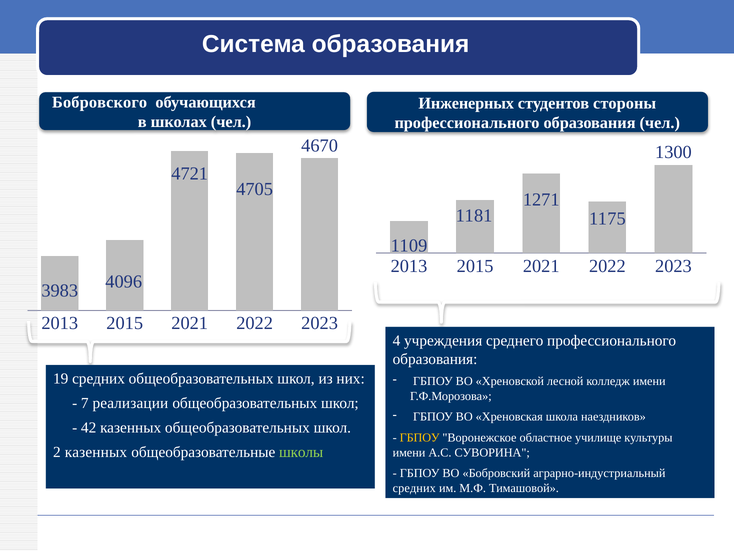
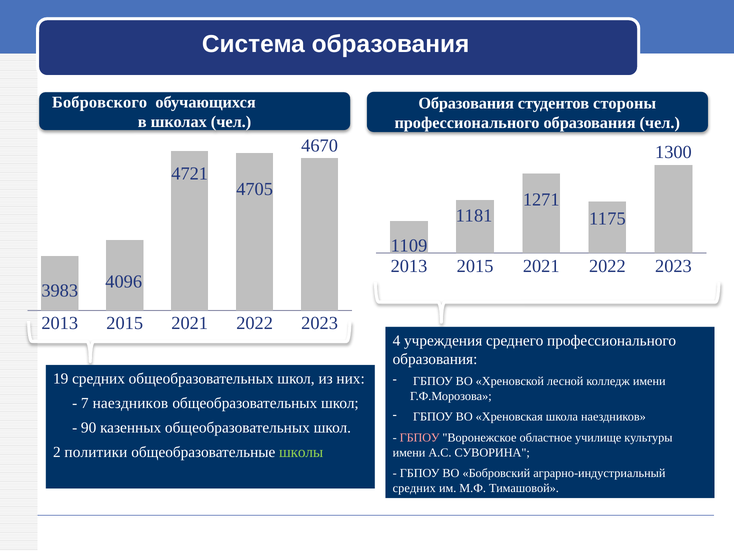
Инженерных: Инженерных -> Образования (466, 103)
7 реализации: реализации -> наездников (130, 403)
42: 42 -> 90 (89, 427)
ГБПОУ colour: yellow -> pink (420, 437)
2 казенных: казенных -> политики (96, 452)
